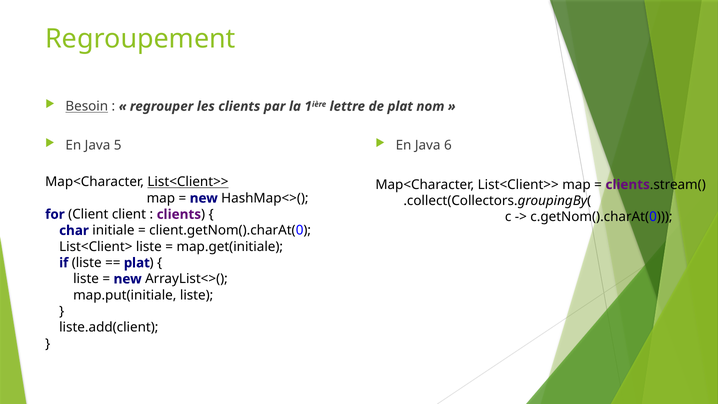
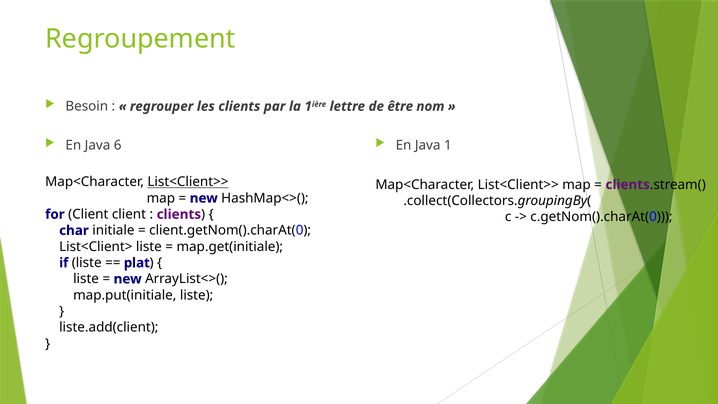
Besoin underline: present -> none (87, 106)
de plat: plat -> être (400, 106)
5: 5 -> 6 (118, 145)
6: 6 -> 1 (448, 145)
